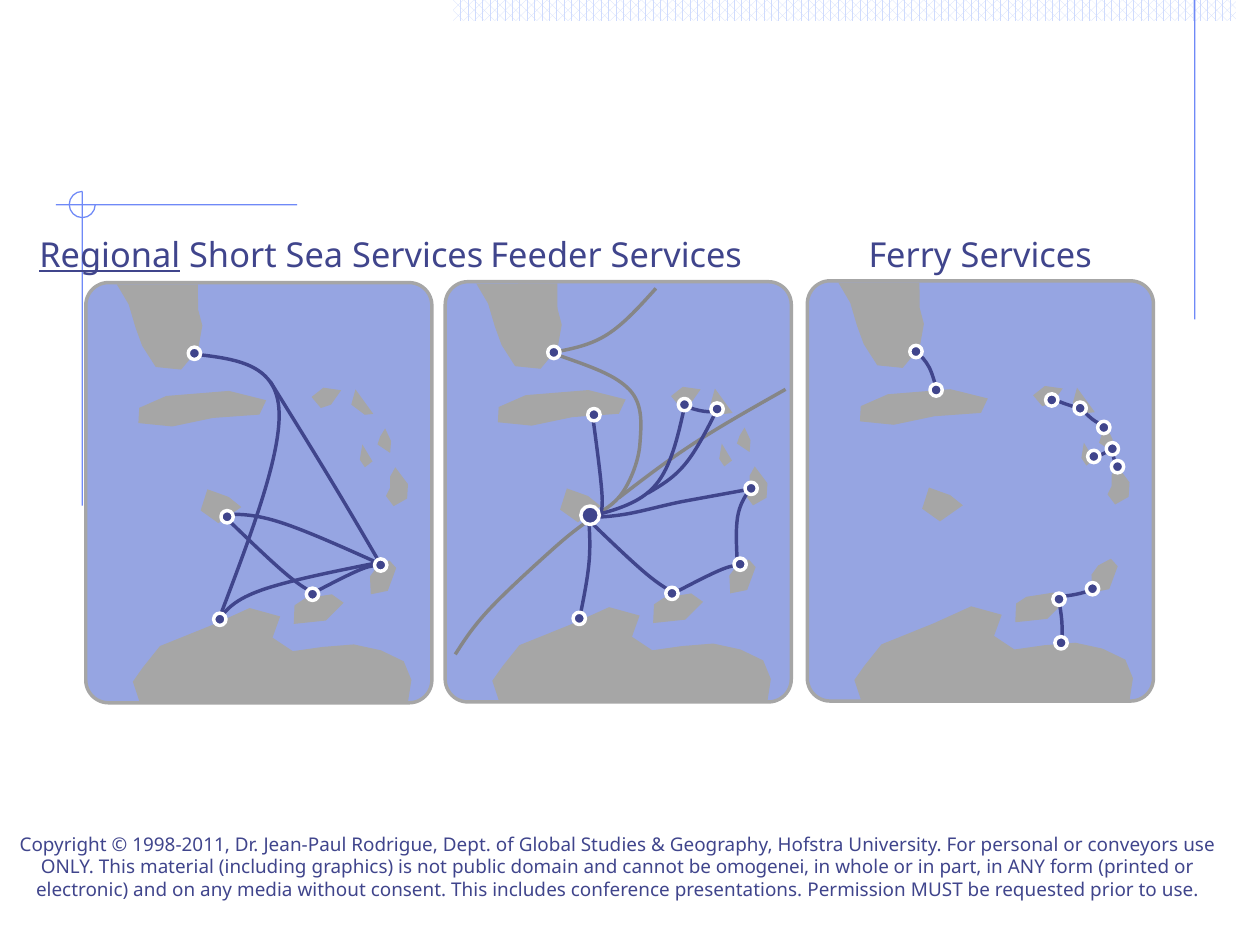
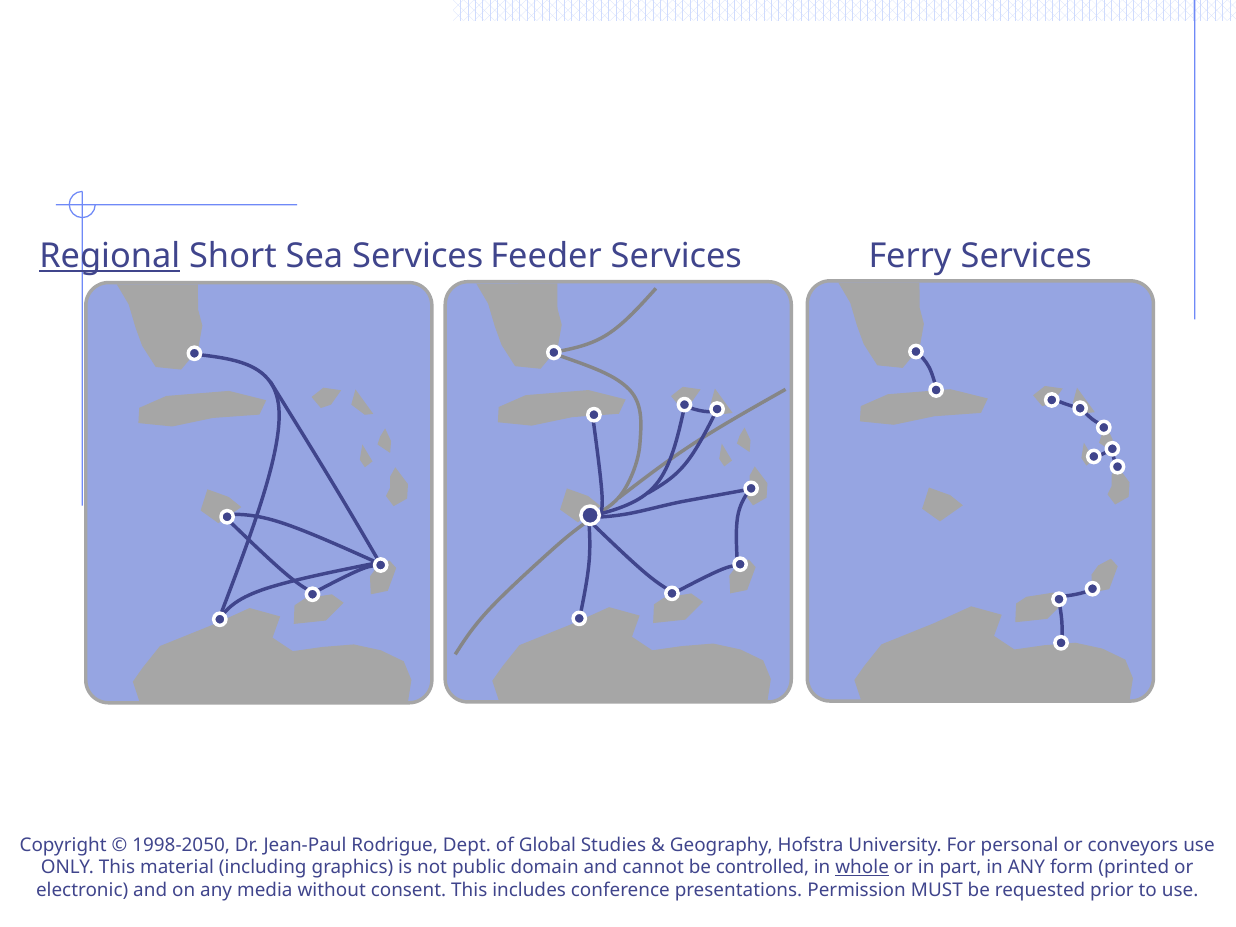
1998-2011: 1998-2011 -> 1998-2050 (181, 845)
omogenei: omogenei -> controlled (763, 867)
whole underline: none -> present (862, 867)
